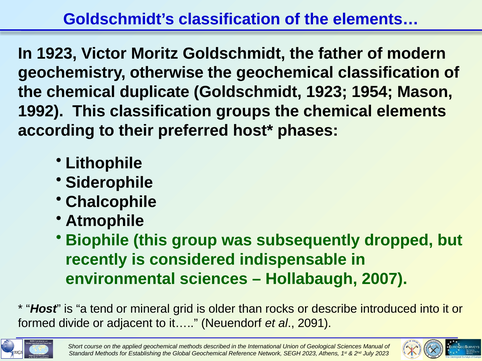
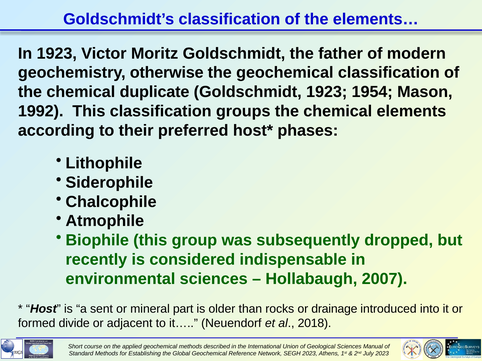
tend: tend -> sent (102, 309)
grid: grid -> part (183, 309)
describe: describe -> drainage (334, 309)
2091: 2091 -> 2018 (314, 324)
